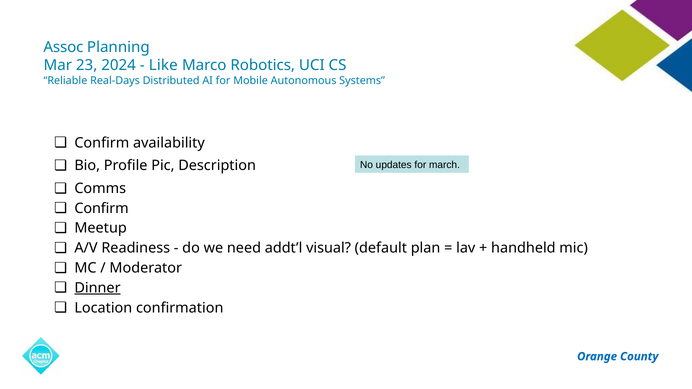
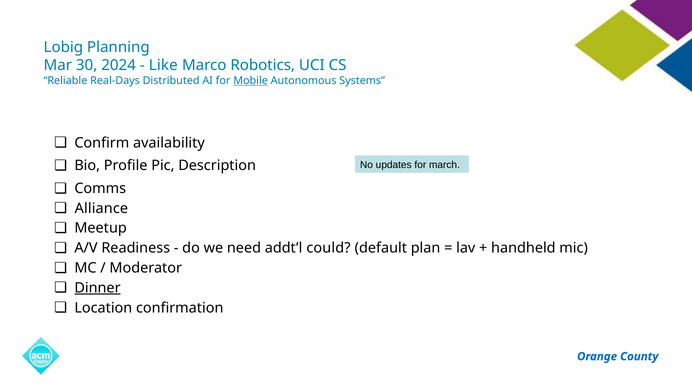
Assoc: Assoc -> Lobig (63, 47)
23: 23 -> 30 (87, 65)
Mobile underline: none -> present (251, 81)
Confirm: Confirm -> Alliance (101, 208)
visual: visual -> could (328, 248)
